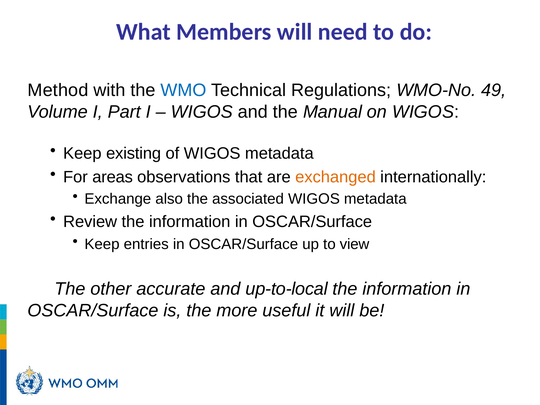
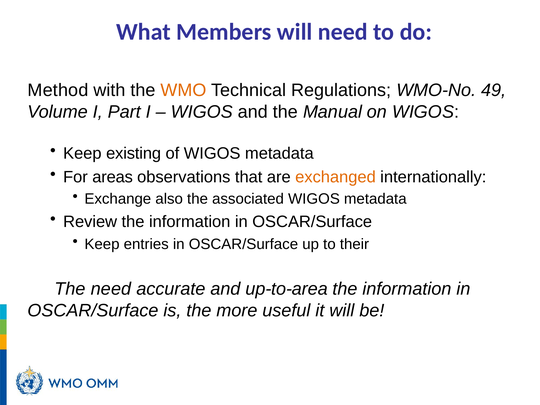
WMO colour: blue -> orange (184, 90)
view: view -> their (354, 244)
The other: other -> need (111, 289)
up-to-local: up-to-local -> up-to-area (287, 289)
